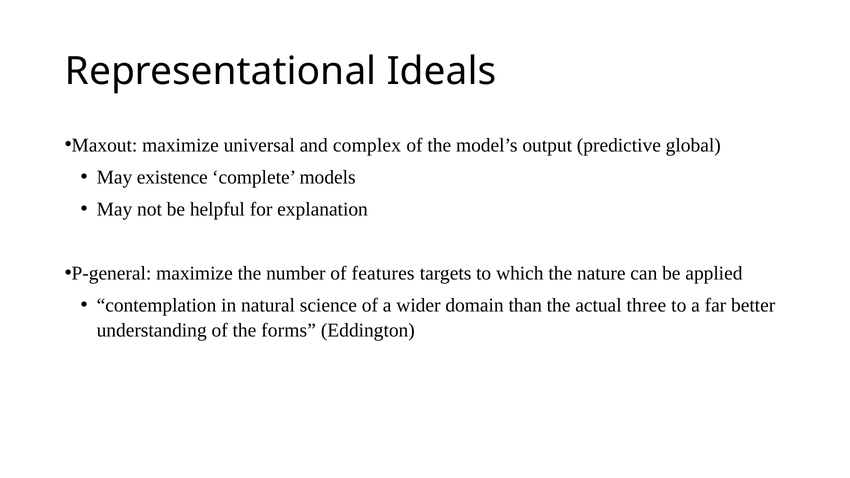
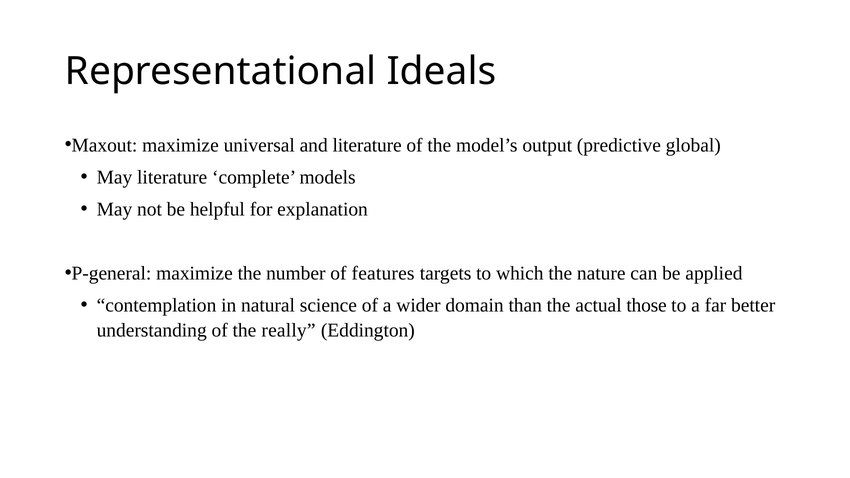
and complex: complex -> literature (367, 145)
May existence: existence -> literature (172, 177)
three: three -> those (647, 306)
forms: forms -> really (289, 331)
